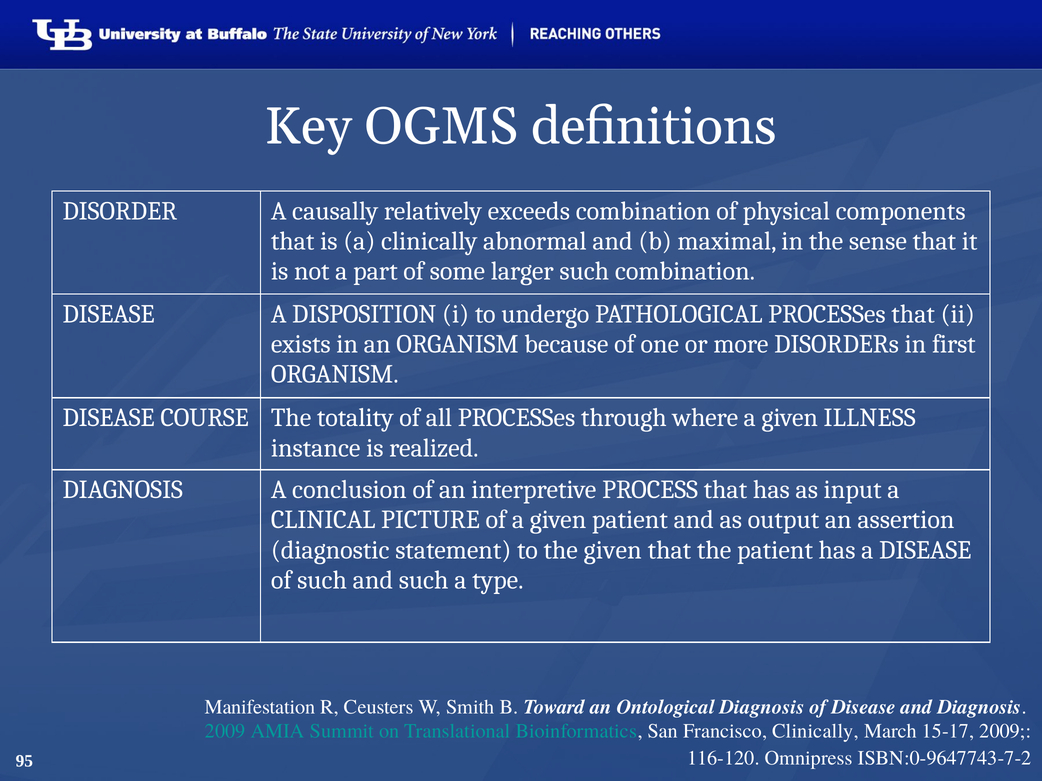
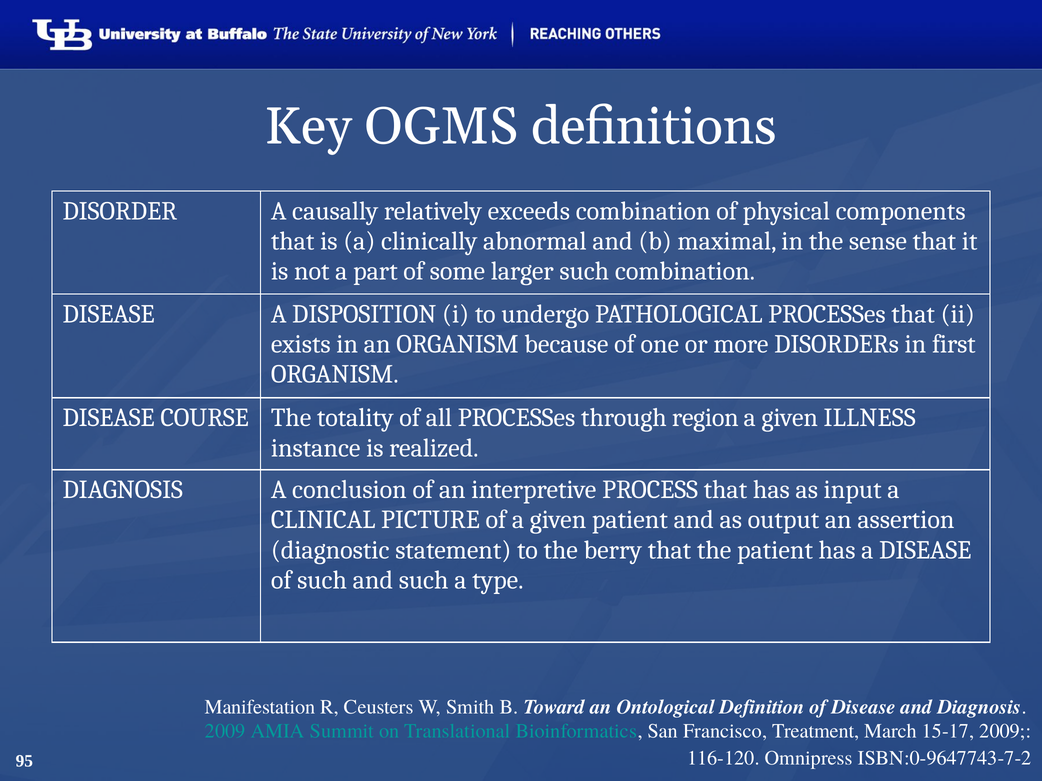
where: where -> region (705, 418)
the given: given -> berry (613, 550)
Ontological Diagnosis: Diagnosis -> Definition (762, 707)
Francisco Clinically: Clinically -> Treatment (816, 732)
